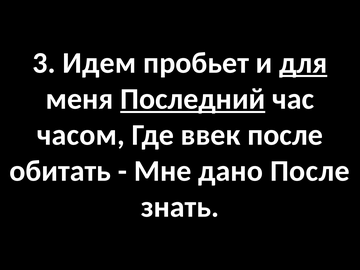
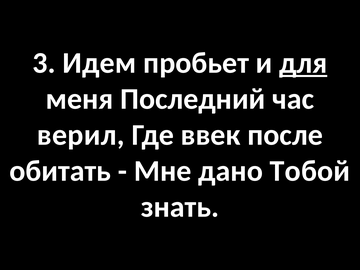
Последний underline: present -> none (193, 99)
часом: часом -> верил (81, 135)
дано После: После -> Тобой (310, 171)
